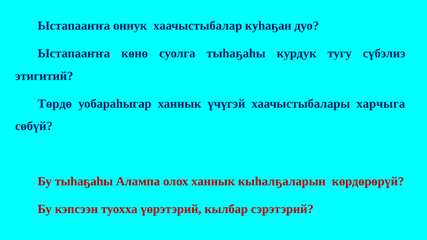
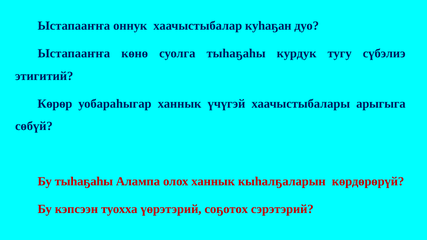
Төрдө: Төрдө -> Көрөр (55, 104)
харчыга: харчыга -> арыгыга (381, 104)
кылбар: кылбар -> соҕотох (226, 209)
